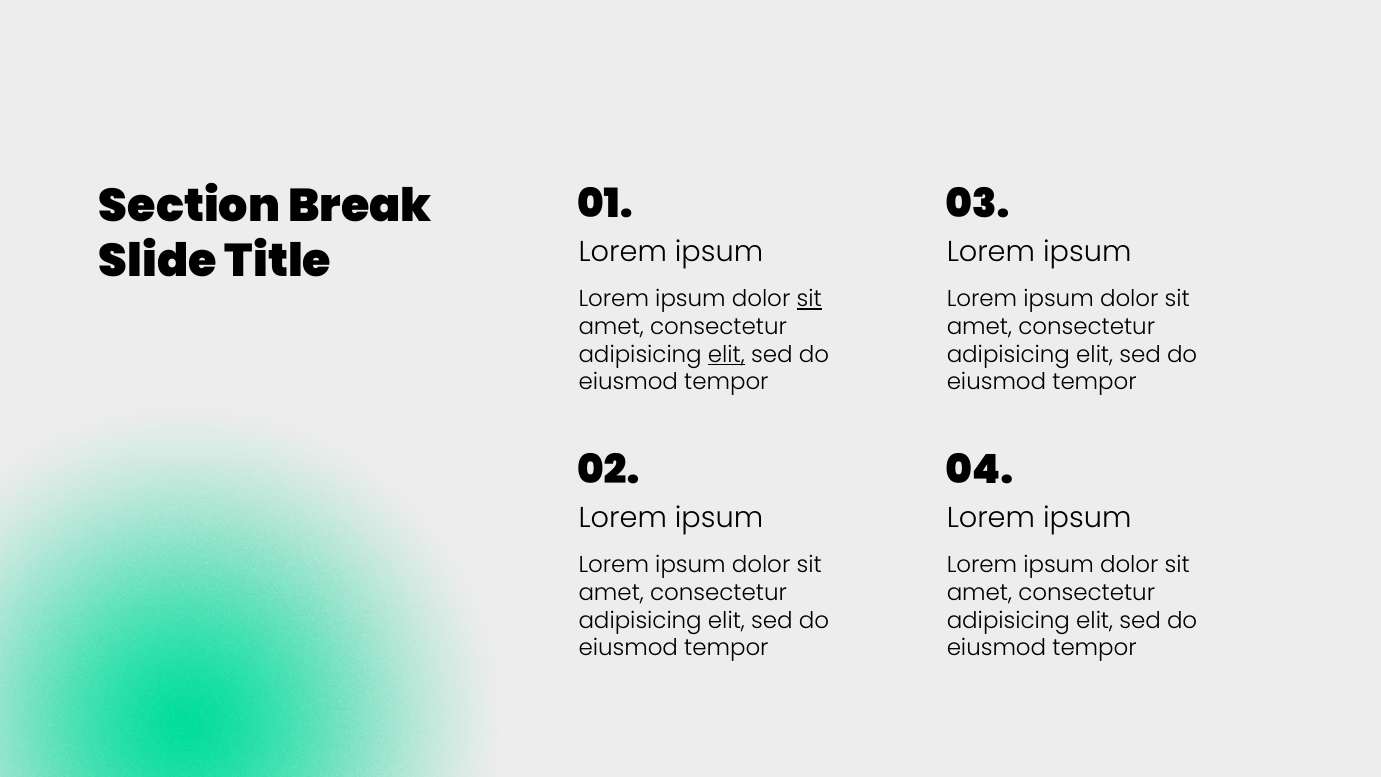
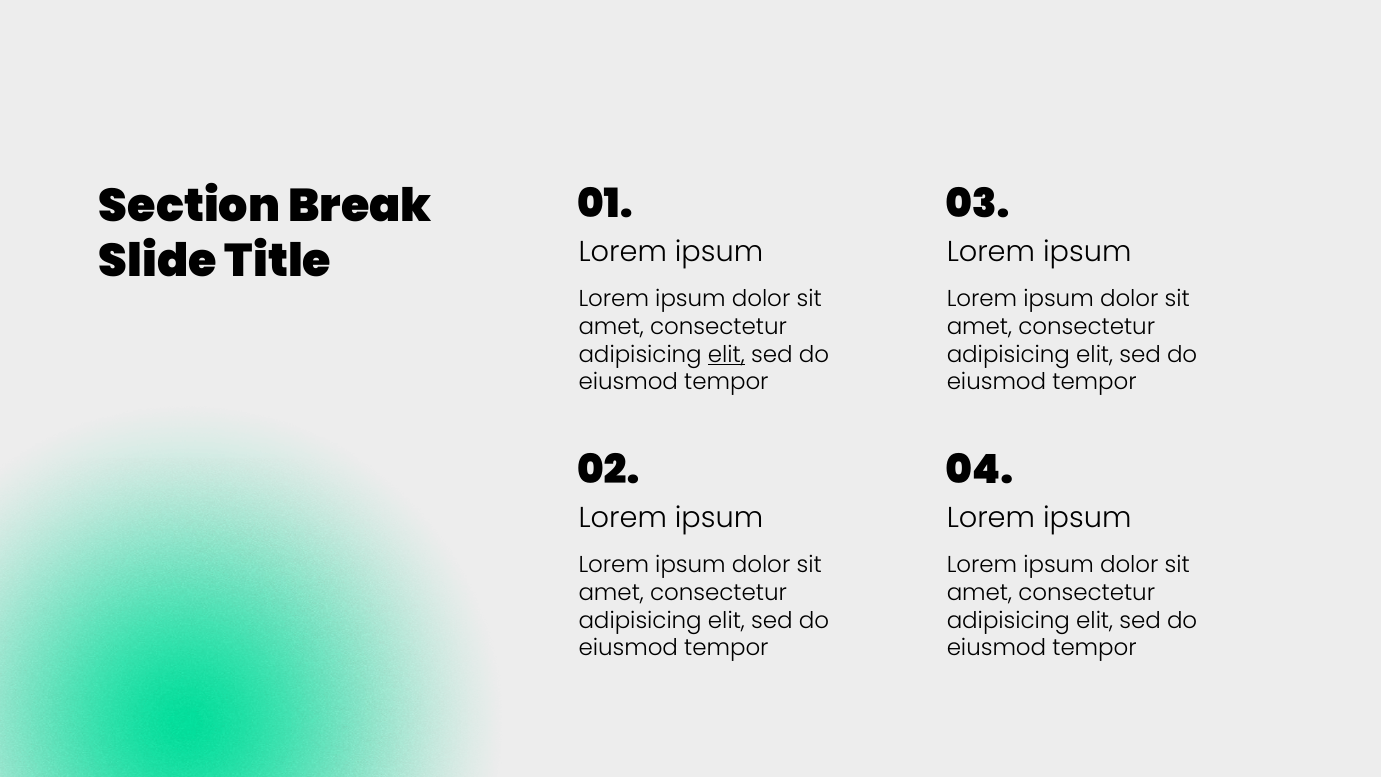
sit underline: present -> none (809, 299)
